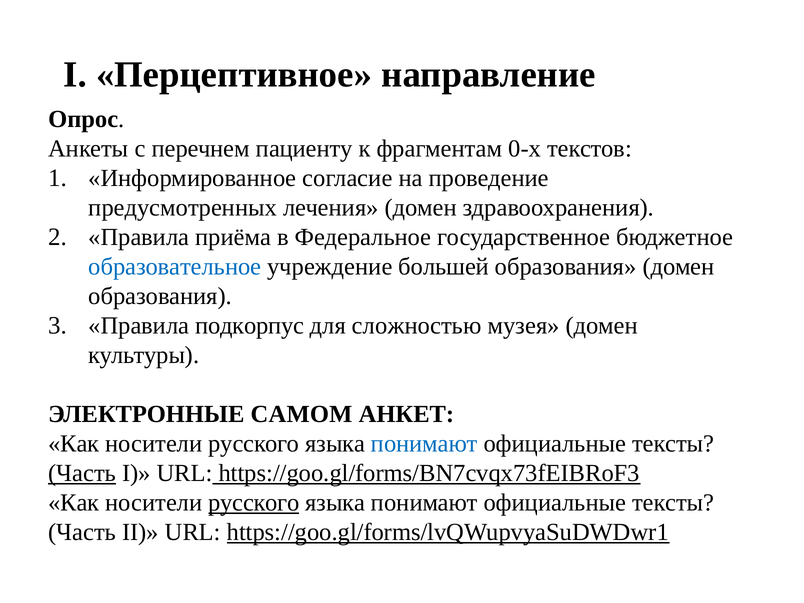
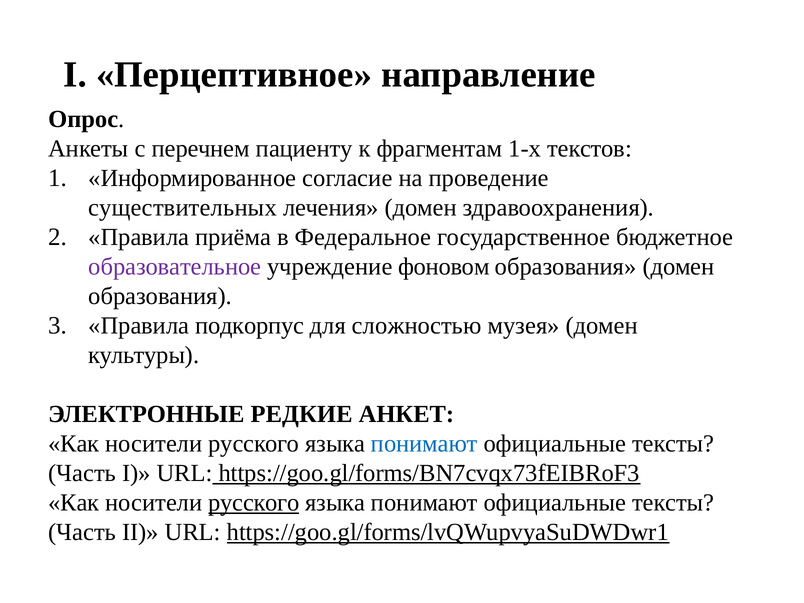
0-х: 0-х -> 1-х (525, 149)
предусмотренных: предусмотренных -> существительных (183, 208)
образовательное colour: blue -> purple (175, 267)
большей: большей -> фоновом (444, 267)
САМОМ: САМОМ -> РЕДКИЕ (302, 414)
Часть underline: present -> none (82, 473)
